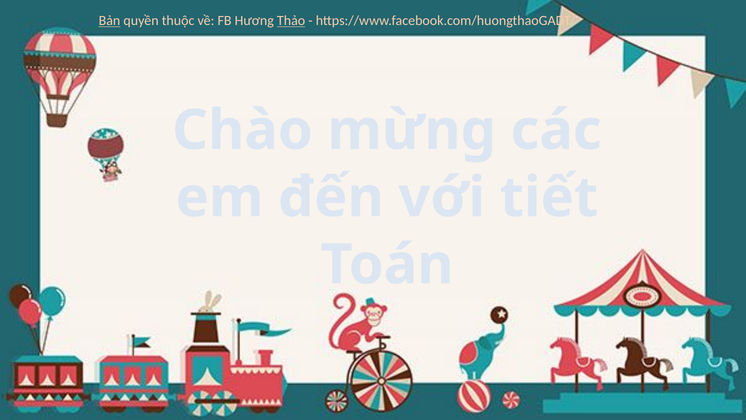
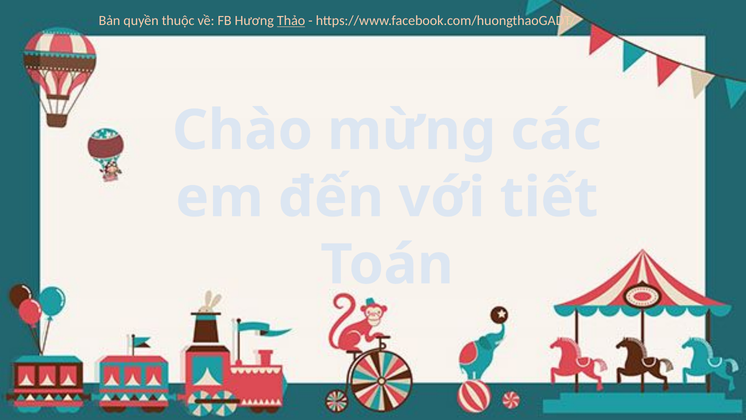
Bản underline: present -> none (110, 21)
